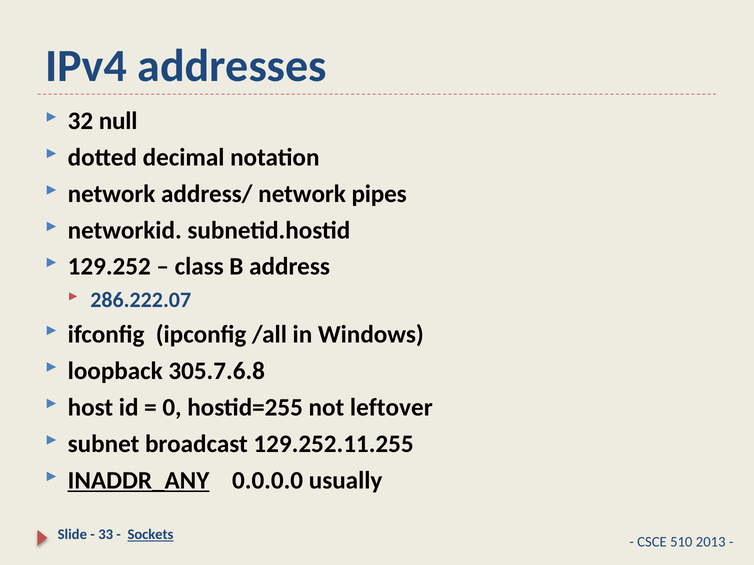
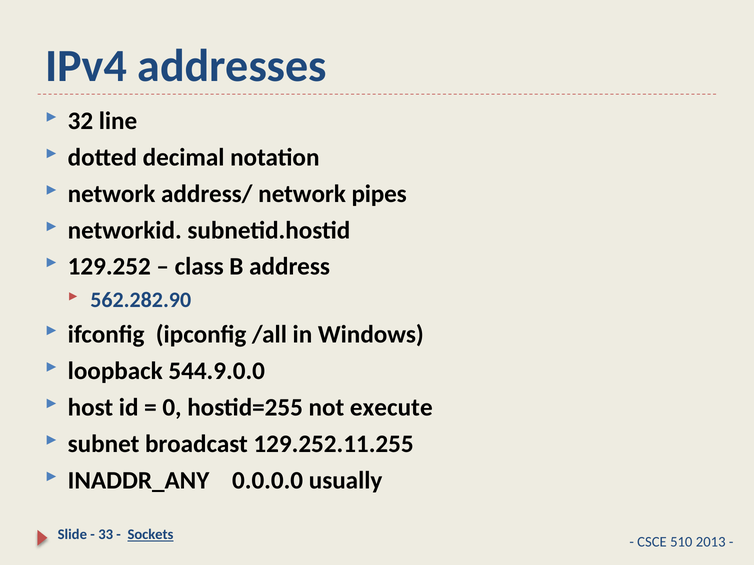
null: null -> line (118, 121)
286.222.07: 286.222.07 -> 562.282.90 (141, 300)
305.7.6.8: 305.7.6.8 -> 544.9.0.0 (217, 371)
leftover: leftover -> execute (391, 408)
INADDR_ANY underline: present -> none (139, 481)
